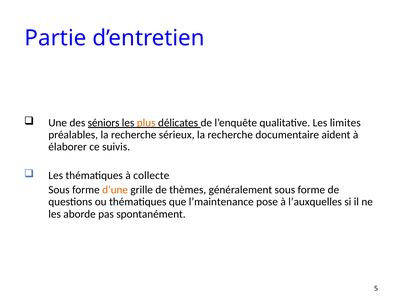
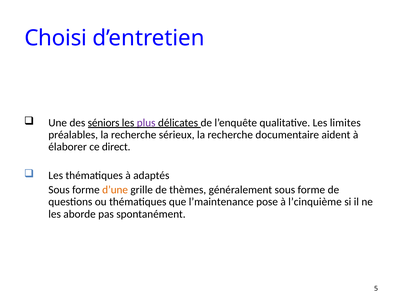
Partie: Partie -> Choisi (56, 38)
plus colour: orange -> purple (146, 123)
suivis: suivis -> direct (116, 147)
collecte: collecte -> adaptés (151, 175)
l’auxquelles: l’auxquelles -> l’cinquième (315, 202)
